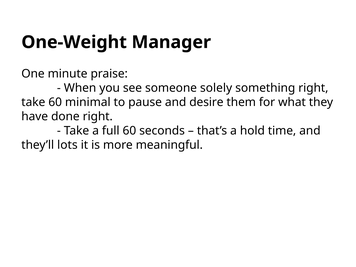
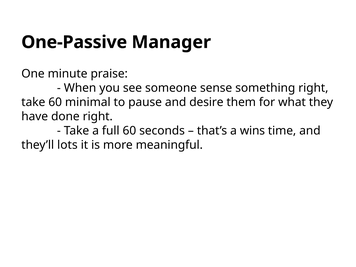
One-Weight: One-Weight -> One-Passive (74, 42)
solely: solely -> sense (216, 88)
hold: hold -> wins (252, 131)
